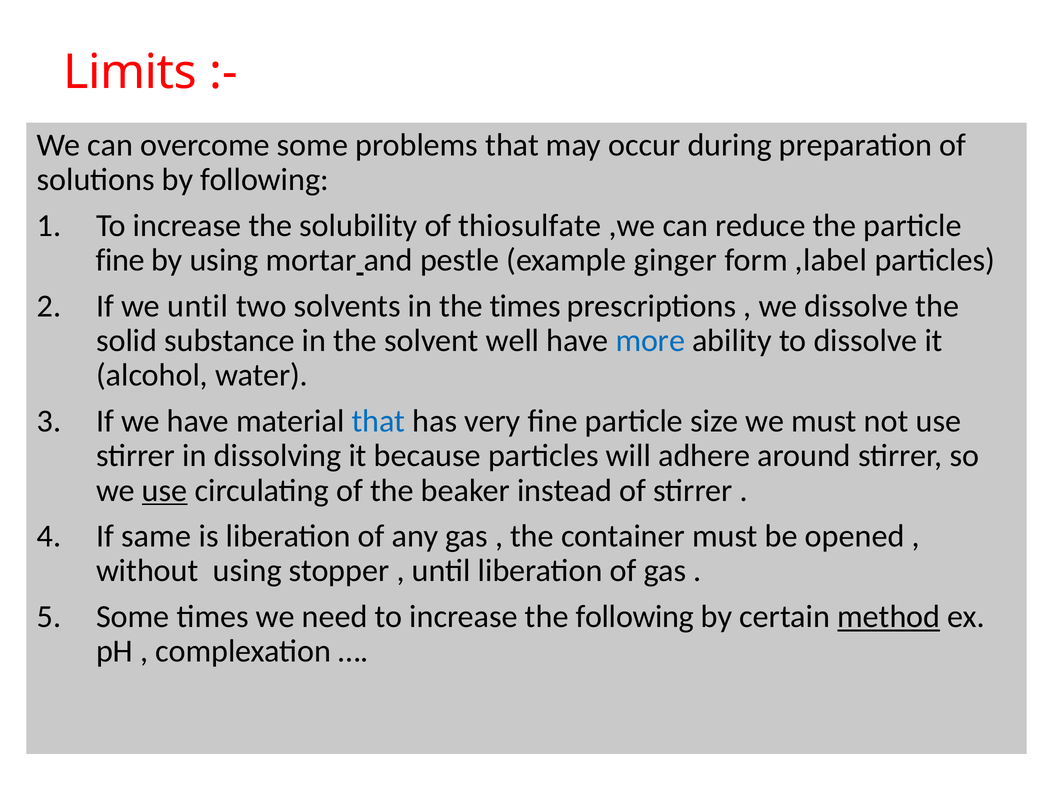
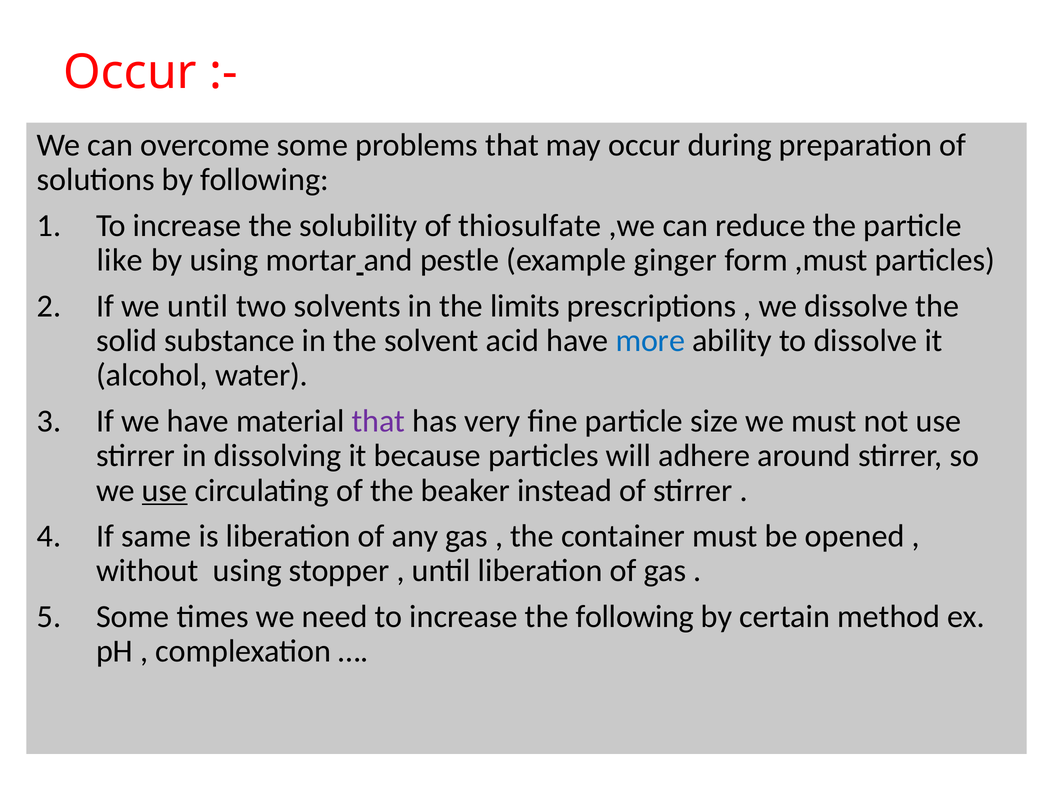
Limits: Limits -> Occur (130, 73)
fine: fine -> like (120, 260)
,label: ,label -> ,must (831, 260)
the times: times -> limits (525, 306)
well: well -> acid (512, 341)
that colour: blue -> purple (378, 421)
method underline: present -> none (889, 617)
